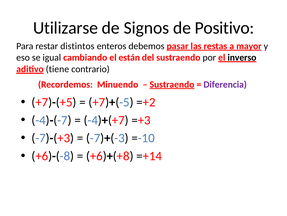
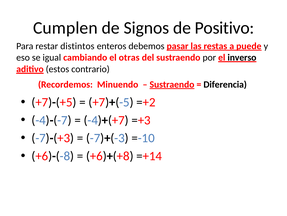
Utilizarse: Utilizarse -> Cumplen (65, 28)
mayor: mayor -> puede (249, 46)
están: están -> otras (129, 57)
tiene: tiene -> estos (57, 69)
Diferencia colour: purple -> black (225, 84)
